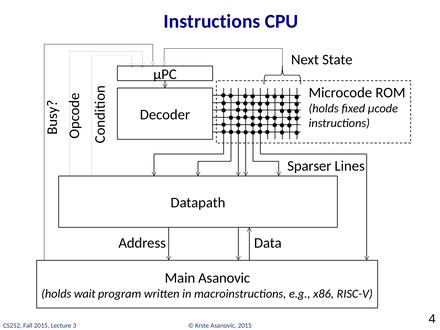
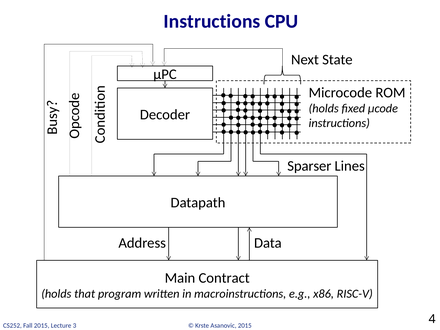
Main Asanovic: Asanovic -> Contract (224, 278)
wait: wait -> that (85, 294)
